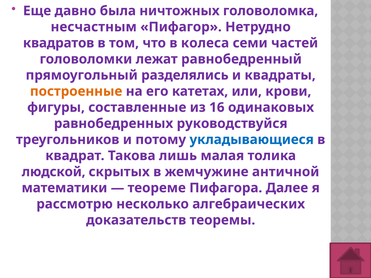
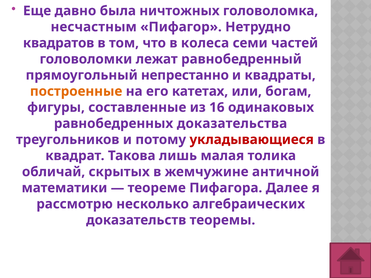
разделялись: разделялись -> непрестанно (185, 75)
крови: крови -> богам (288, 91)
руководствуйся: руководствуйся -> доказательства (232, 124)
укладывающиеся colour: blue -> red (252, 140)
людской: людской -> обличай (54, 172)
